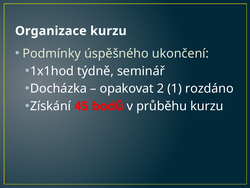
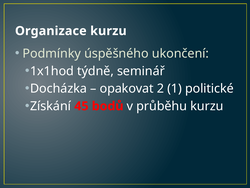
rozdáno: rozdáno -> politické (209, 88)
